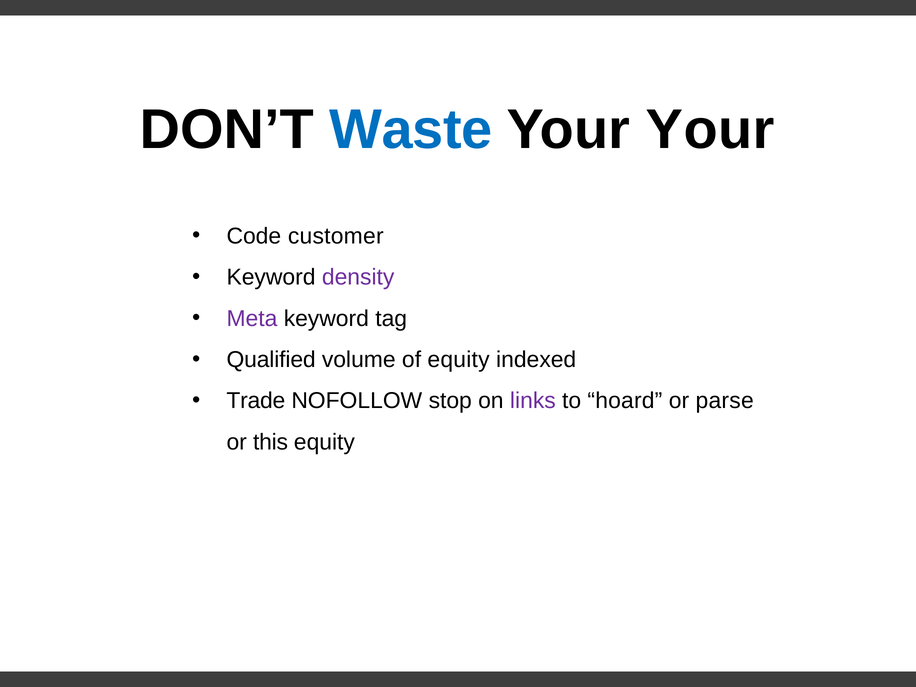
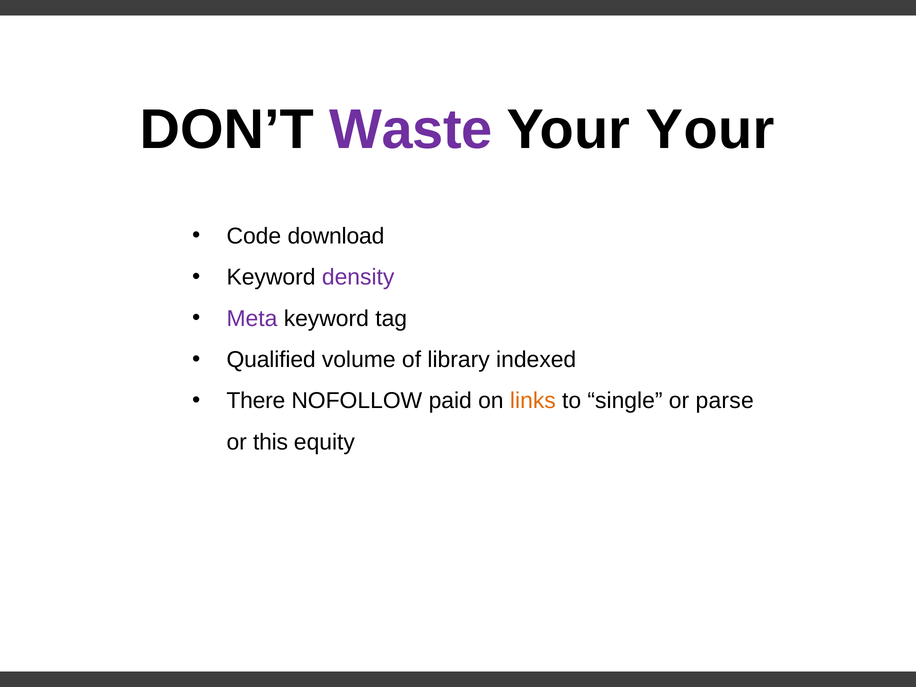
Waste colour: blue -> purple (411, 130)
customer: customer -> download (336, 236)
of equity: equity -> library (459, 360)
Trade: Trade -> There (256, 401)
stop: stop -> paid (450, 401)
links colour: purple -> orange (533, 401)
hoard: hoard -> single (625, 401)
